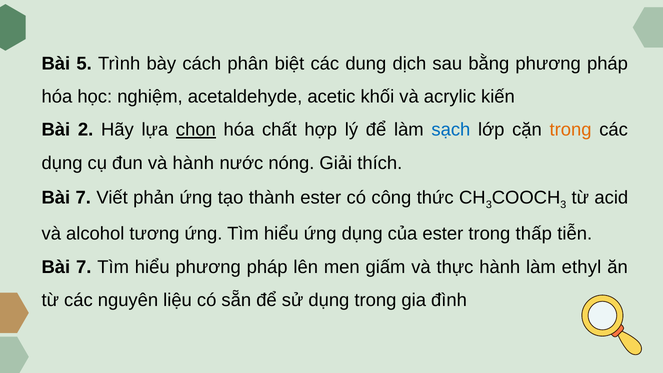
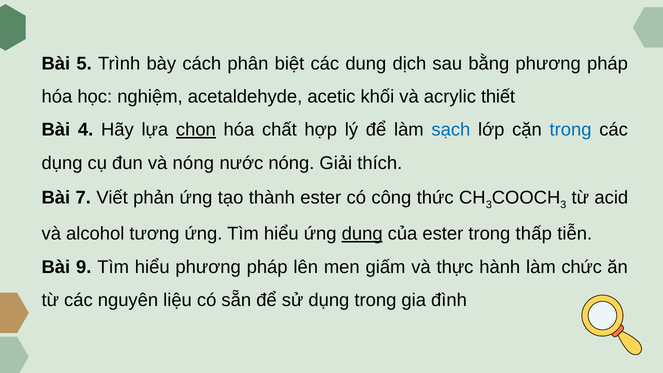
kiến: kiến -> thiết (498, 97)
2: 2 -> 4 (86, 130)
trong colour: orange -> blue (571, 130)
và hành: hành -> nóng (193, 163)
dụng underline: none -> present (362, 234)
7: 7 -> 9 (84, 267)
ethyl: ethyl -> chức (582, 267)
